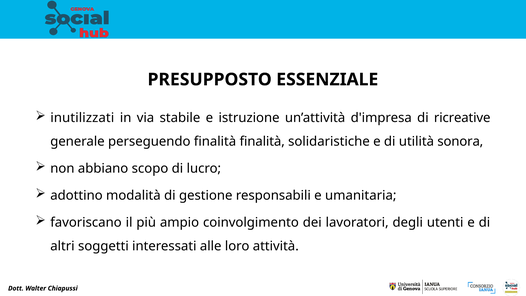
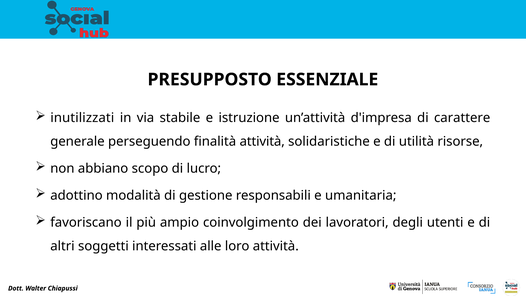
ricreative: ricreative -> carattere (462, 118)
finalità finalità: finalità -> attività (262, 142)
sonora: sonora -> risorse (460, 142)
